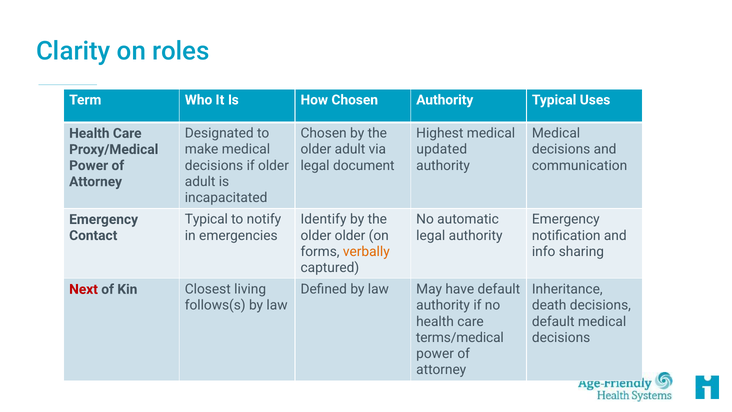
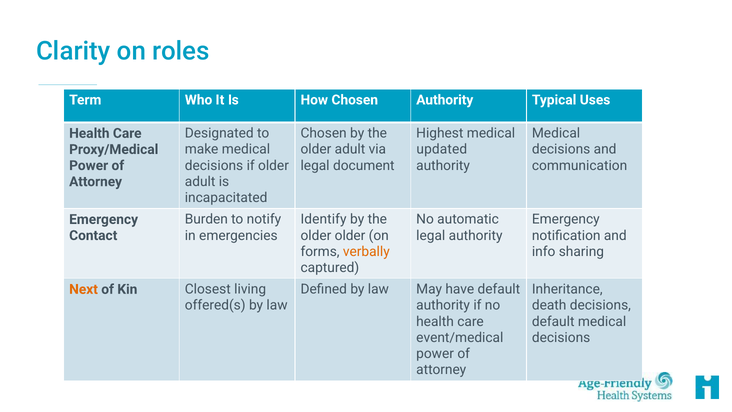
Typical: Typical -> Burden (206, 219)
Next colour: red -> orange (83, 289)
follows(s: follows(s -> offered(s (215, 305)
terms/medical: terms/medical -> event/medical (460, 337)
